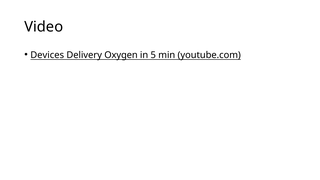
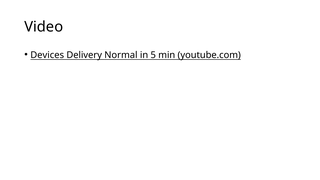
Oxygen: Oxygen -> Normal (121, 55)
